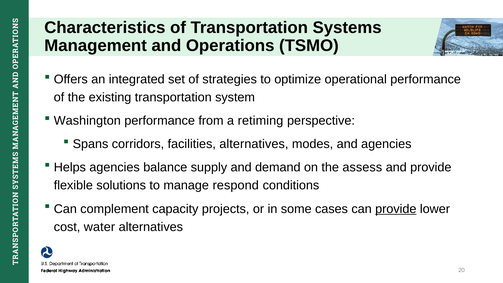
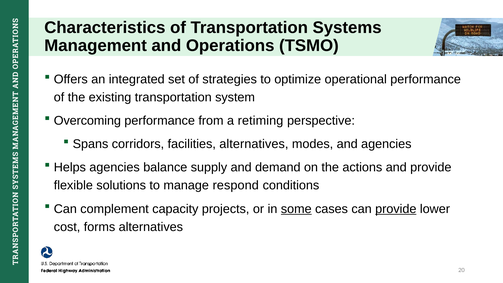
Washington: Washington -> Overcoming (87, 121)
assess: assess -> actions (362, 167)
some underline: none -> present (296, 209)
water: water -> forms (100, 227)
